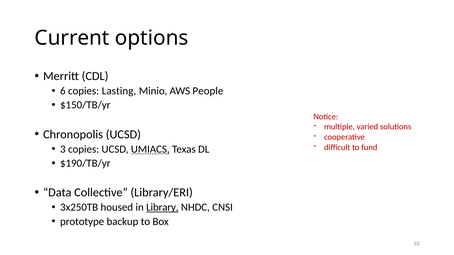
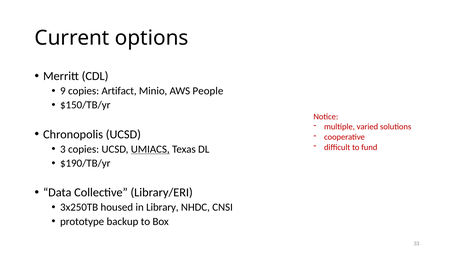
6: 6 -> 9 (63, 91)
Lasting: Lasting -> Artifact (119, 91)
Library underline: present -> none (162, 208)
